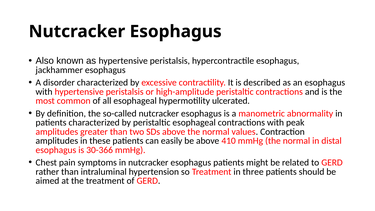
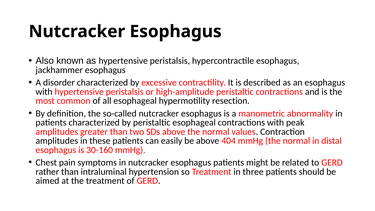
ulcerated: ulcerated -> resection (231, 101)
410: 410 -> 404 (229, 141)
30-366: 30-366 -> 30-160 (100, 150)
